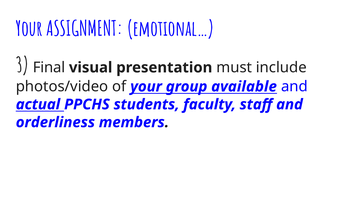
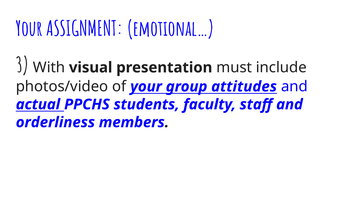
Final: Final -> With (49, 68)
available: available -> attitudes (244, 87)
